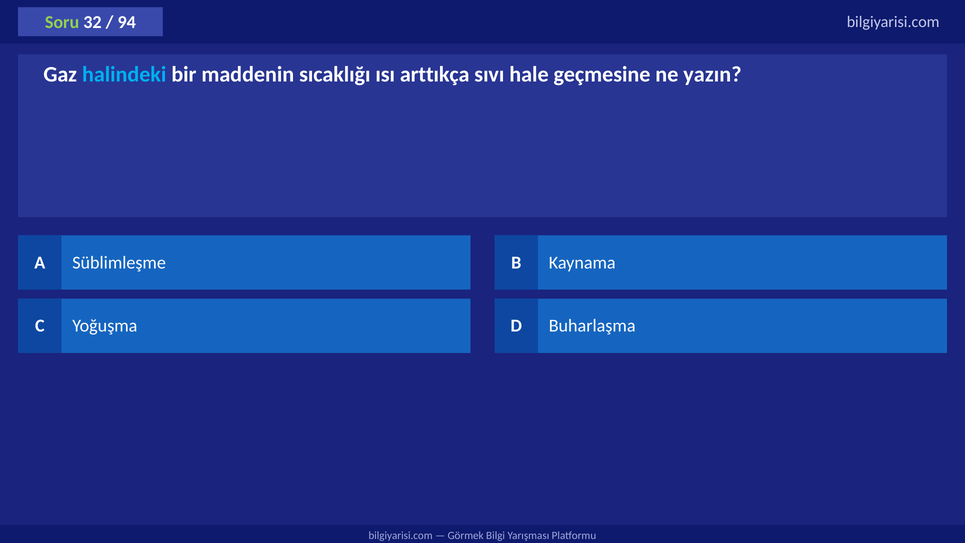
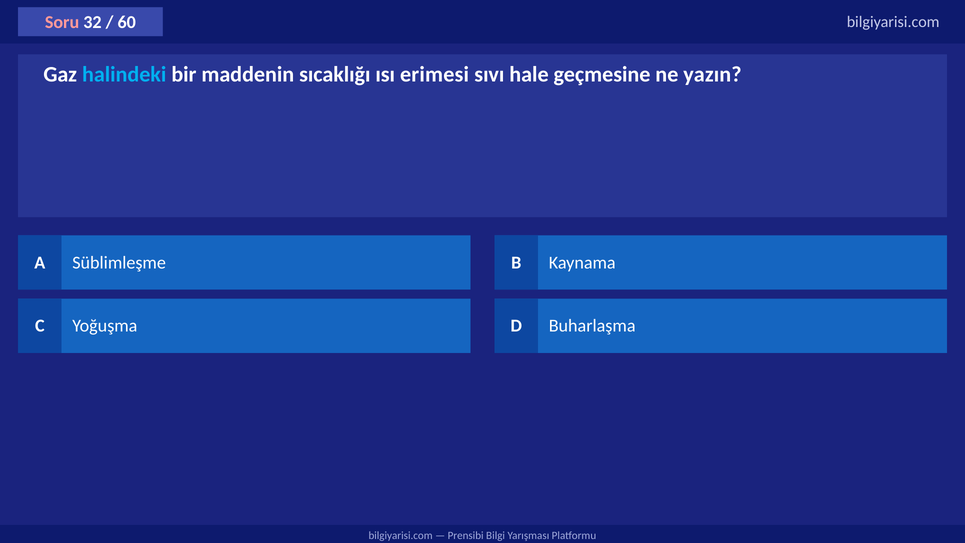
Soru colour: light green -> pink (62, 22)
94: 94 -> 60 (127, 22)
arttıkça: arttıkça -> erimesi (435, 74)
Görmek: Görmek -> Prensibi (466, 535)
